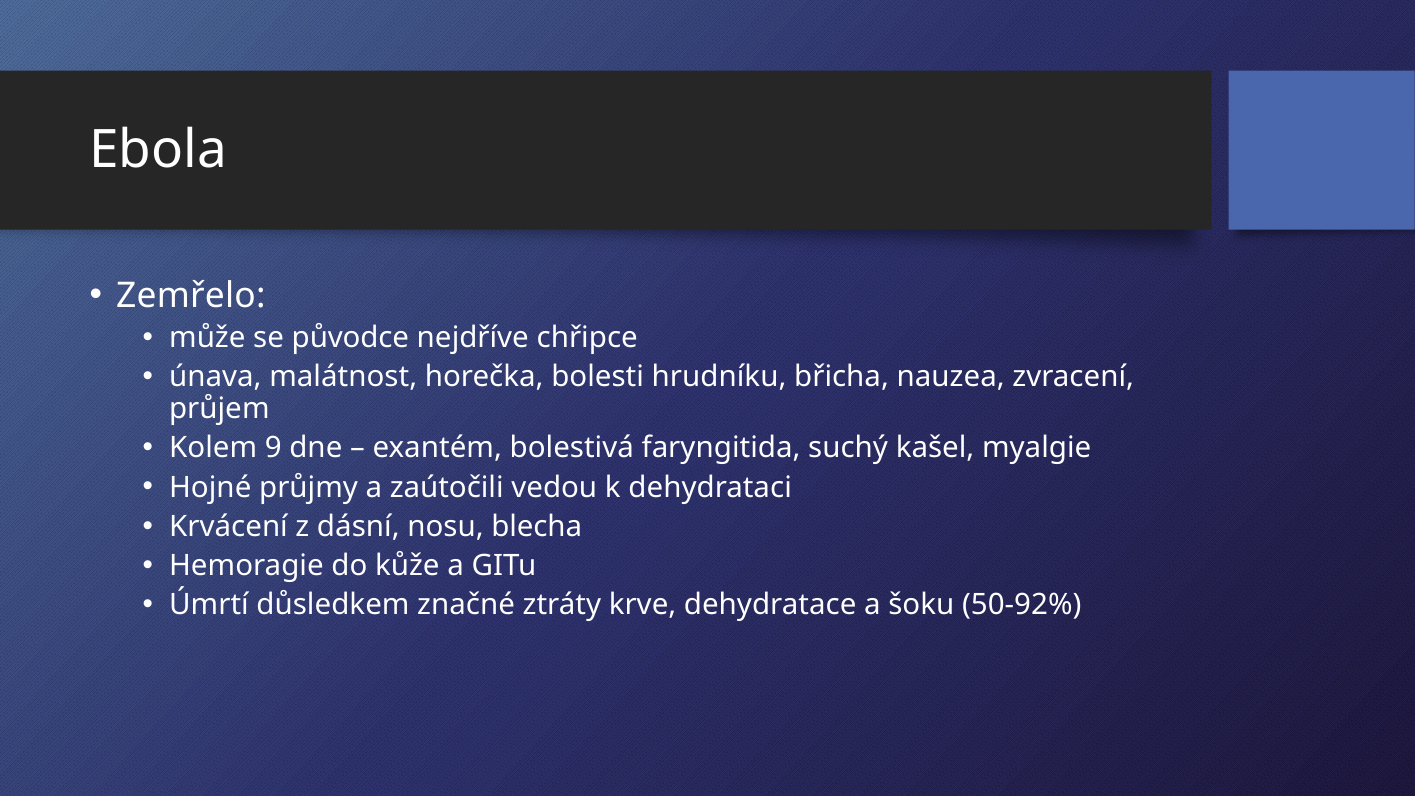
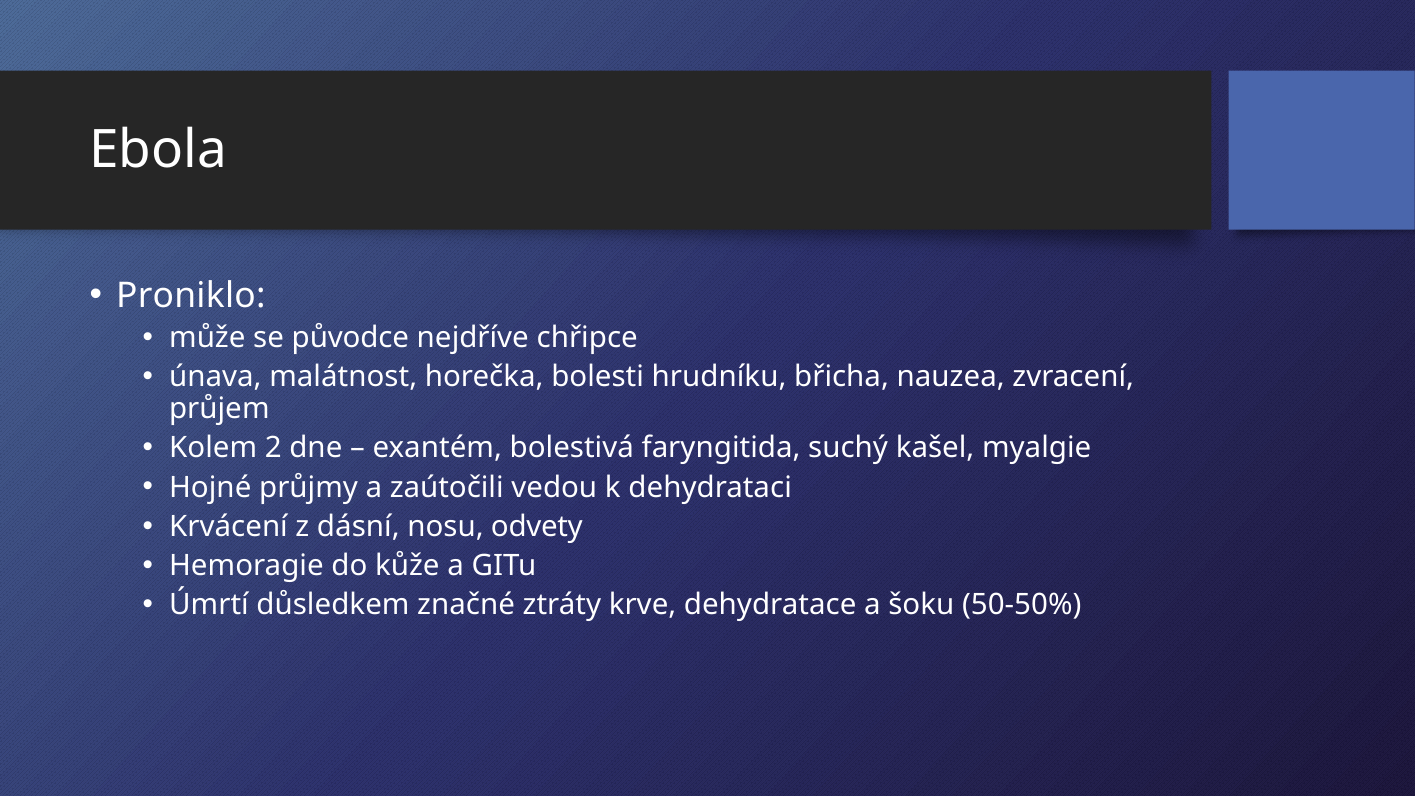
Zemřelo: Zemřelo -> Proniklo (191, 295)
9: 9 -> 2 (273, 448)
blecha: blecha -> odvety (537, 527)
50-92%: 50-92% -> 50-50% (1022, 605)
